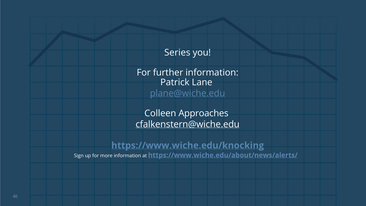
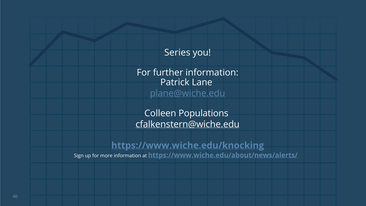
Approaches: Approaches -> Populations (203, 113)
